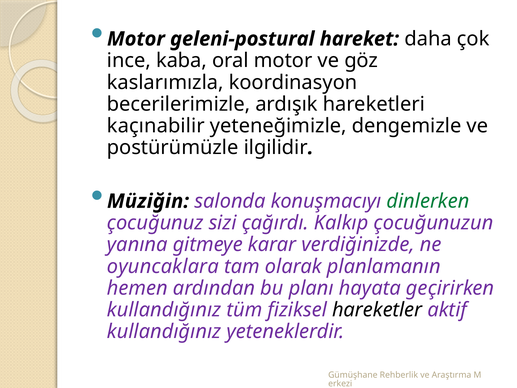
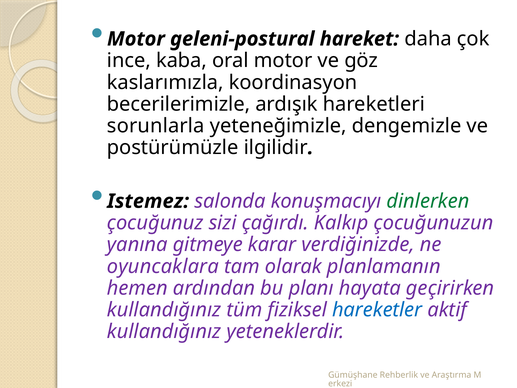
kaçınabilir: kaçınabilir -> sorunlarla (156, 126)
Müziğin: Müziğin -> Istemez (148, 201)
hareketler colour: black -> blue (377, 310)
